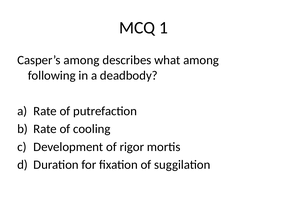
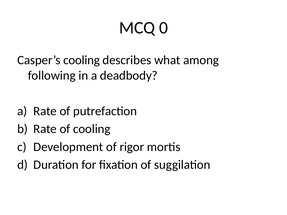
1: 1 -> 0 (163, 28)
Casper’s among: among -> cooling (82, 60)
